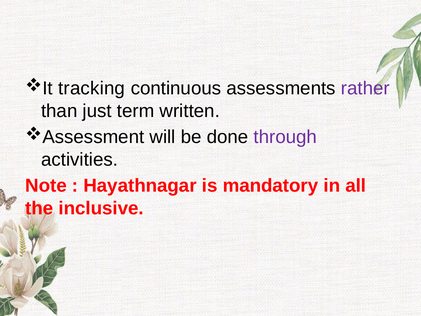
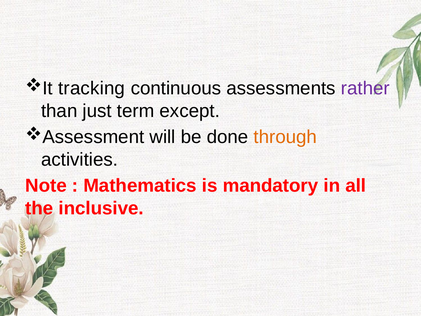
written: written -> except (190, 111)
through colour: purple -> orange (285, 137)
Hayathnagar: Hayathnagar -> Mathematics (140, 186)
